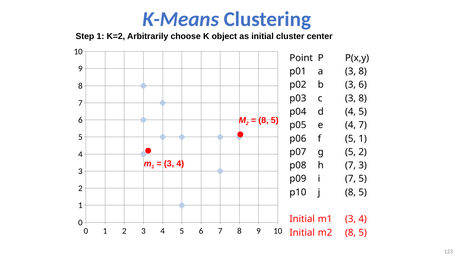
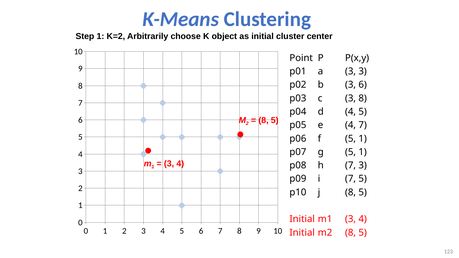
a 3 8: 8 -> 3 (363, 71)
g 5 2: 2 -> 1 (363, 152)
